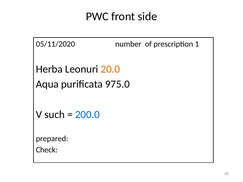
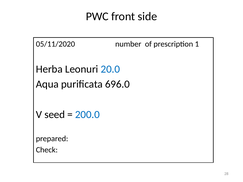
20.0 colour: orange -> blue (110, 69)
975.0: 975.0 -> 696.0 (117, 84)
such: such -> seed (55, 115)
